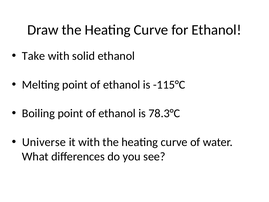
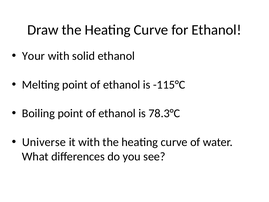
Take: Take -> Your (33, 56)
